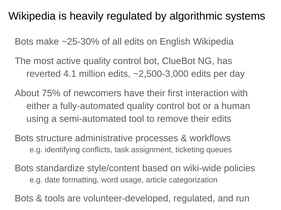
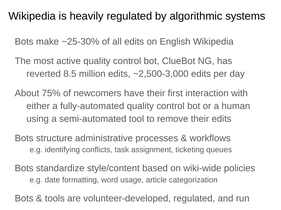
4.1: 4.1 -> 8.5 (70, 74)
